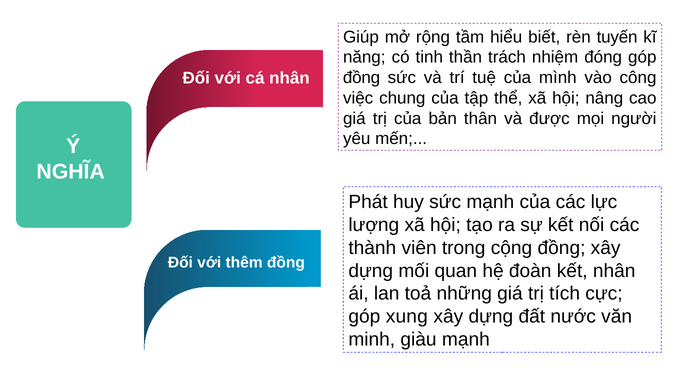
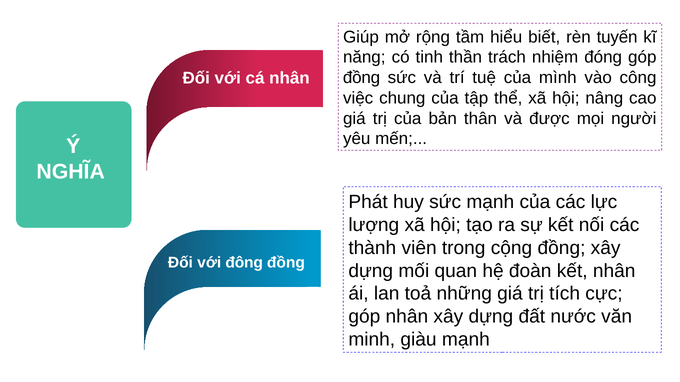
thêm: thêm -> đông (244, 263)
góp xung: xung -> nhân (407, 317)
